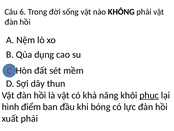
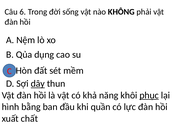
dây underline: none -> present (38, 83)
điểm: điểm -> bằng (31, 107)
bóng: bóng -> quần (101, 107)
xuất phải: phải -> chất (29, 118)
